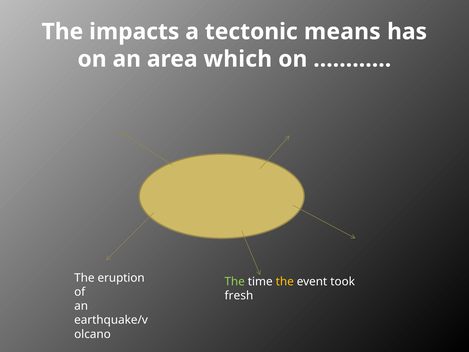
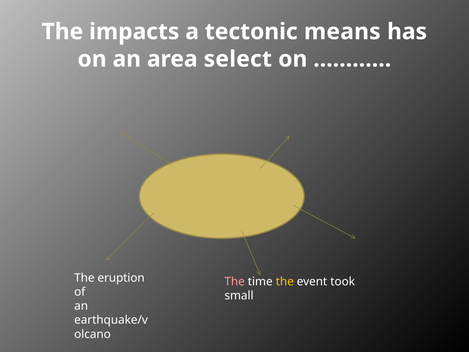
which: which -> select (238, 59)
The colour: light green -> pink (235, 281)
fresh: fresh -> small (239, 295)
